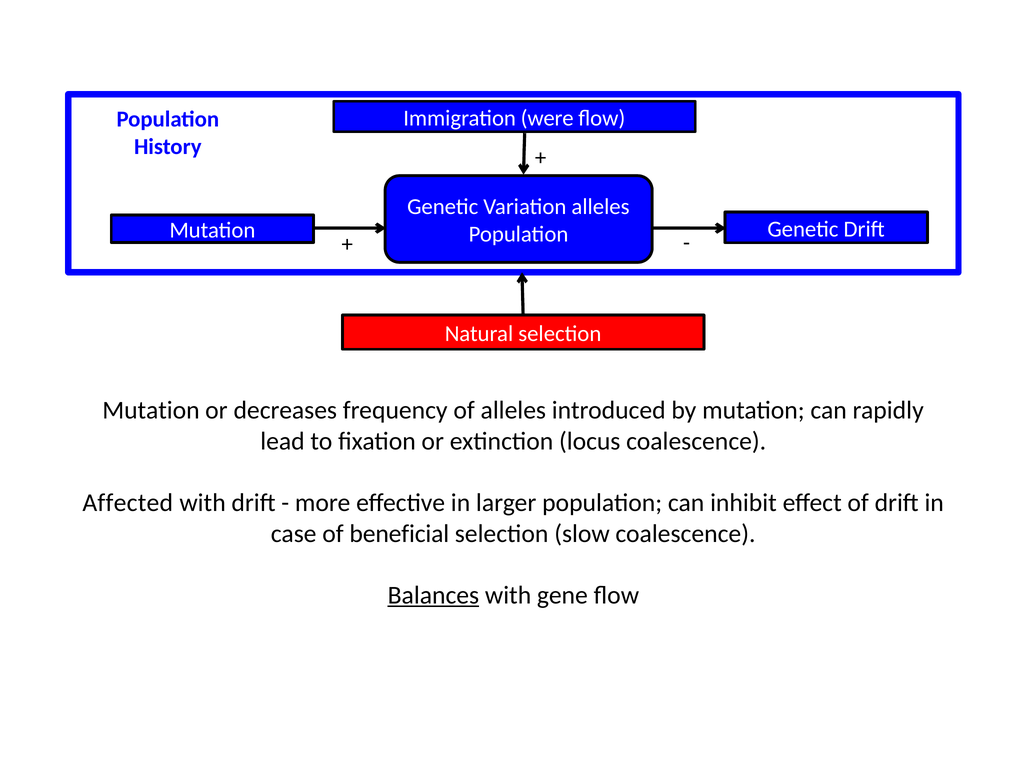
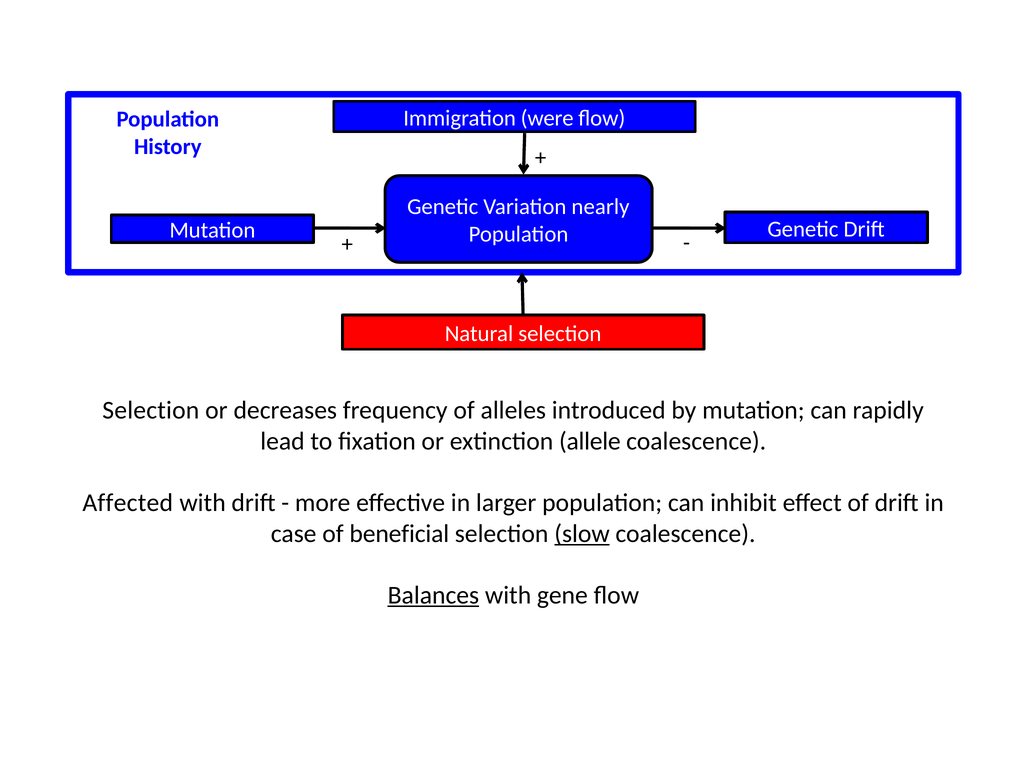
Variation alleles: alleles -> nearly (600, 207)
Mutation: Mutation -> Selection (151, 411)
locus: locus -> allele (590, 441)
slow underline: none -> present (582, 534)
